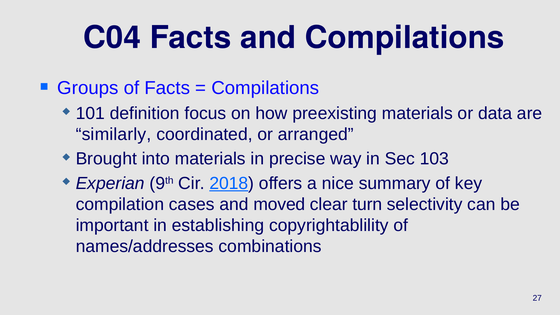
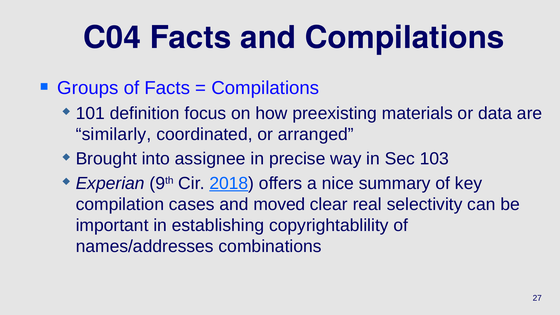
into materials: materials -> assignee (210, 159)
turn: turn -> real (367, 204)
